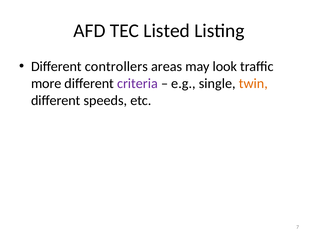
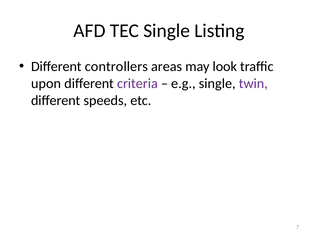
TEC Listed: Listed -> Single (167, 31)
more: more -> upon (46, 84)
twin colour: orange -> purple (253, 84)
